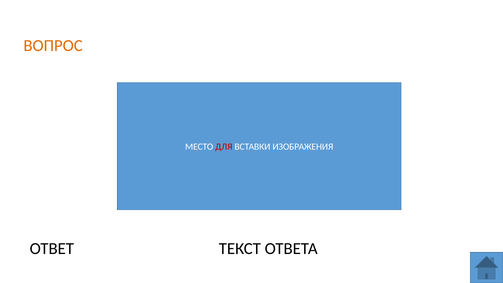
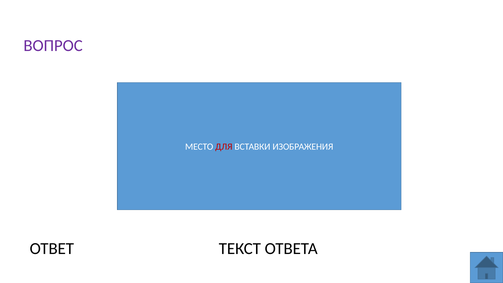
ВОПРОС colour: orange -> purple (53, 46)
